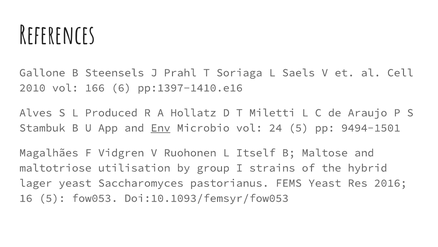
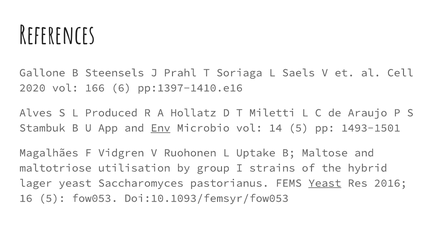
2010: 2010 -> 2020 (32, 88)
24: 24 -> 14 (276, 128)
9494-1501: 9494-1501 -> 1493-1501 (371, 128)
Itself: Itself -> Uptake (256, 152)
Yeast underline: none -> present (325, 183)
